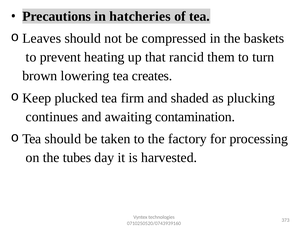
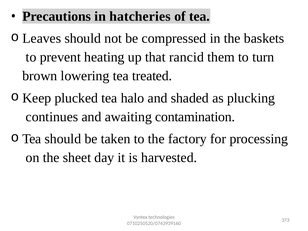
creates: creates -> treated (152, 76)
firm: firm -> halo (133, 98)
tubes: tubes -> sheet (77, 158)
